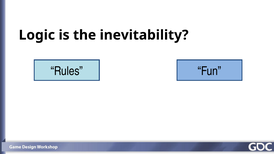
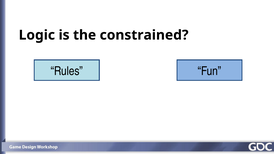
inevitability: inevitability -> constrained (144, 35)
